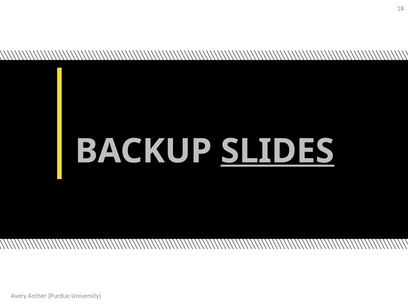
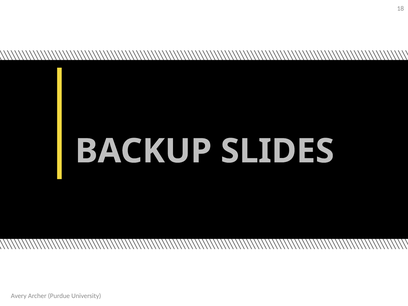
SLIDES underline: present -> none (277, 151)
